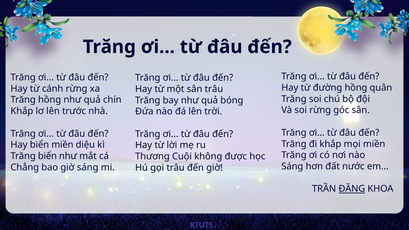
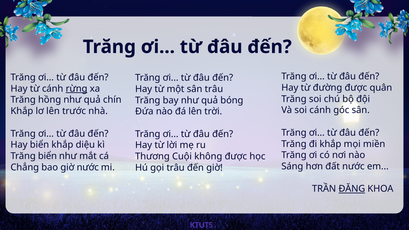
đường hồng: hồng -> được (356, 88)
rừng underline: none -> present (77, 89)
soi rừng: rừng -> cánh (320, 110)
biển miền: miền -> khắp (62, 145)
giờ sáng: sáng -> nước (88, 167)
